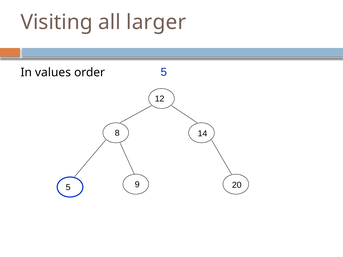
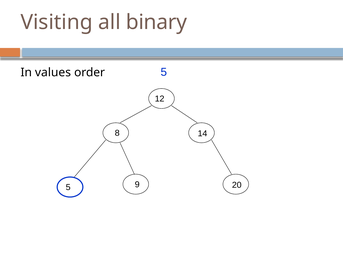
larger: larger -> binary (156, 22)
